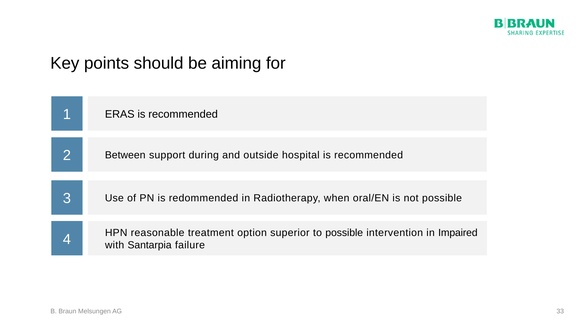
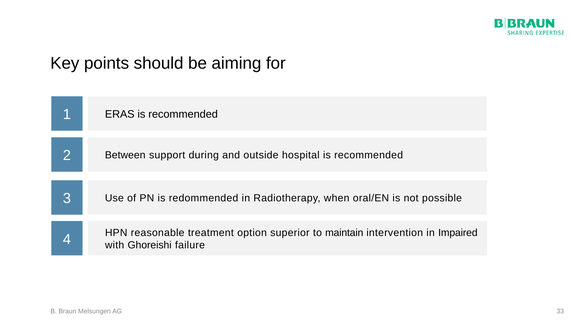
to possible: possible -> maintain (344, 233)
Santarpia: Santarpia -> Ghoreishi (150, 245)
